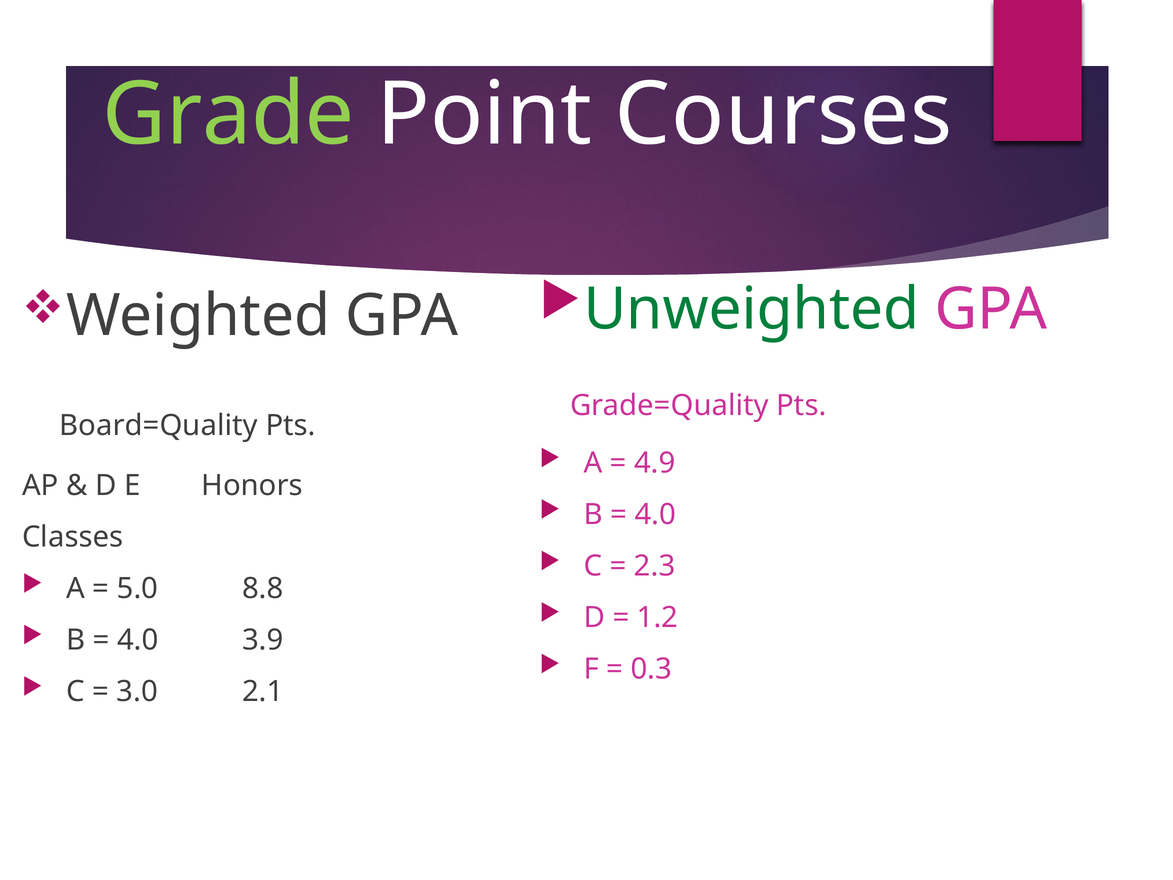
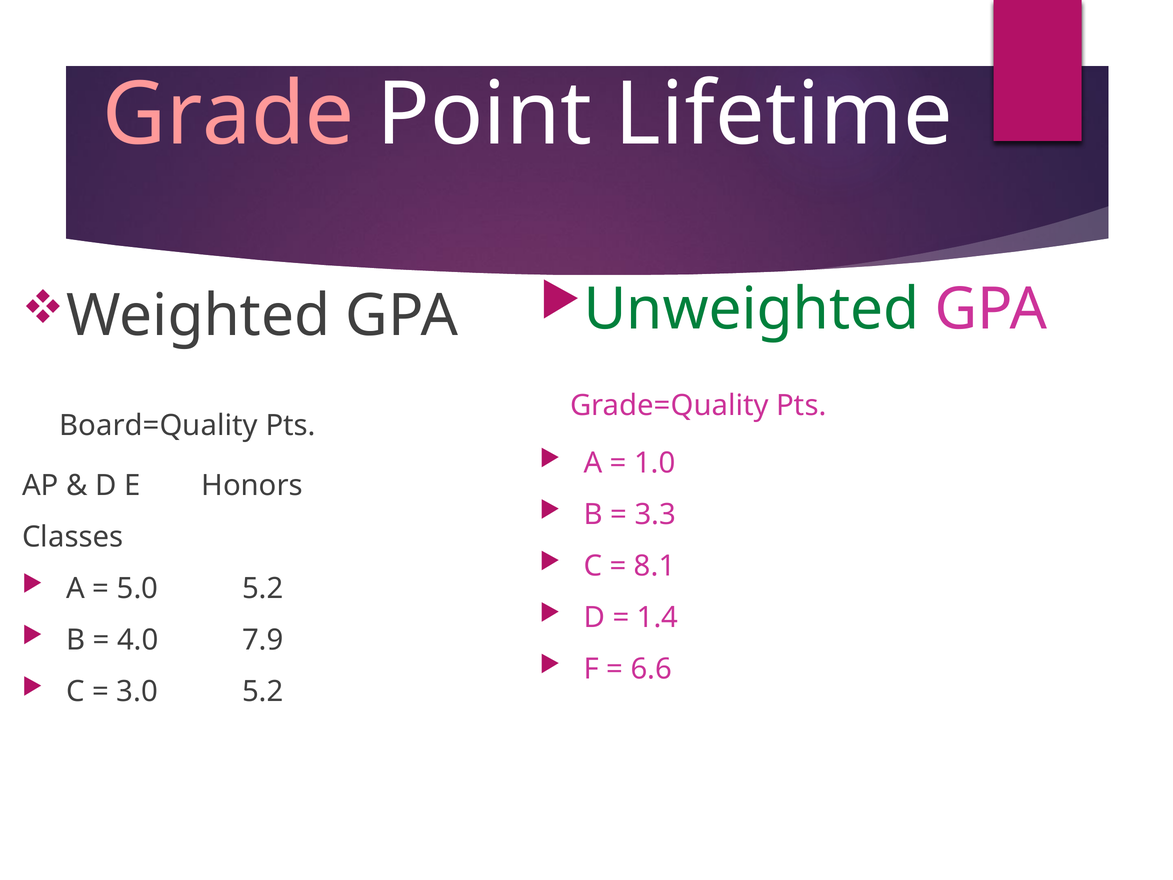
Grade colour: light green -> pink (228, 115)
Courses: Courses -> Lifetime (784, 115)
4.9: 4.9 -> 1.0 (655, 463)
4.0: 4.0 -> 3.3 (655, 514)
2.3: 2.3 -> 8.1 (655, 566)
5.0 8.8: 8.8 -> 5.2 (263, 588)
1.2: 1.2 -> 1.4 (658, 617)
3.9: 3.9 -> 7.9 (263, 640)
0.3: 0.3 -> 6.6 (651, 669)
3.0 2.1: 2.1 -> 5.2 (263, 691)
